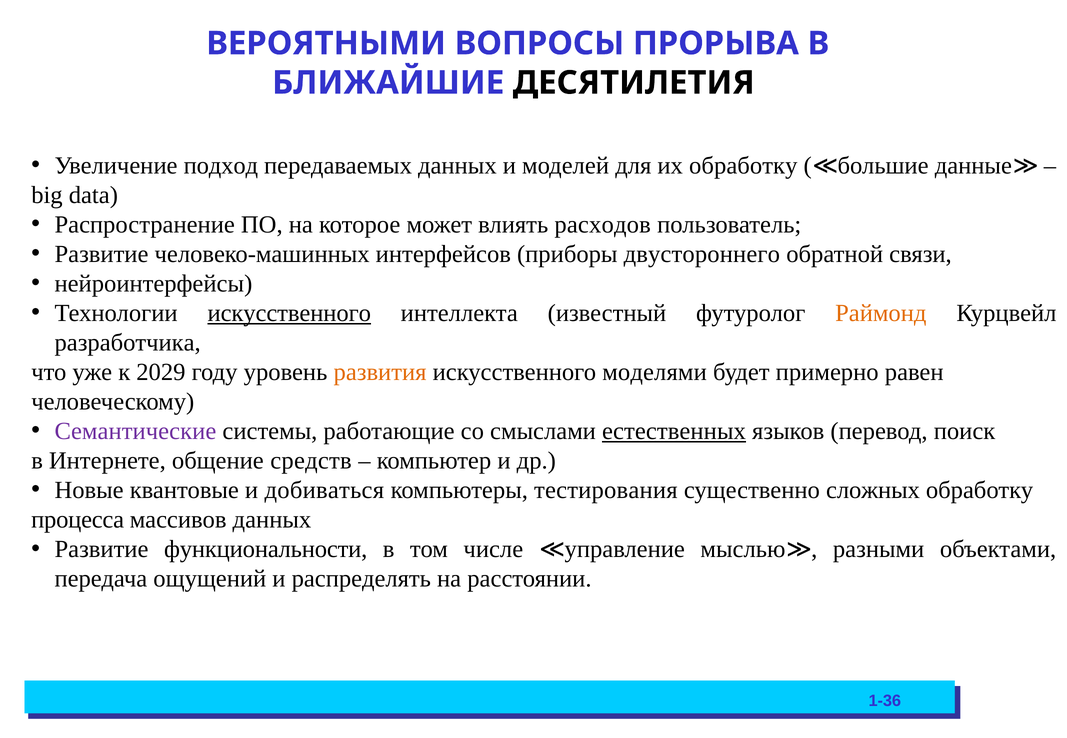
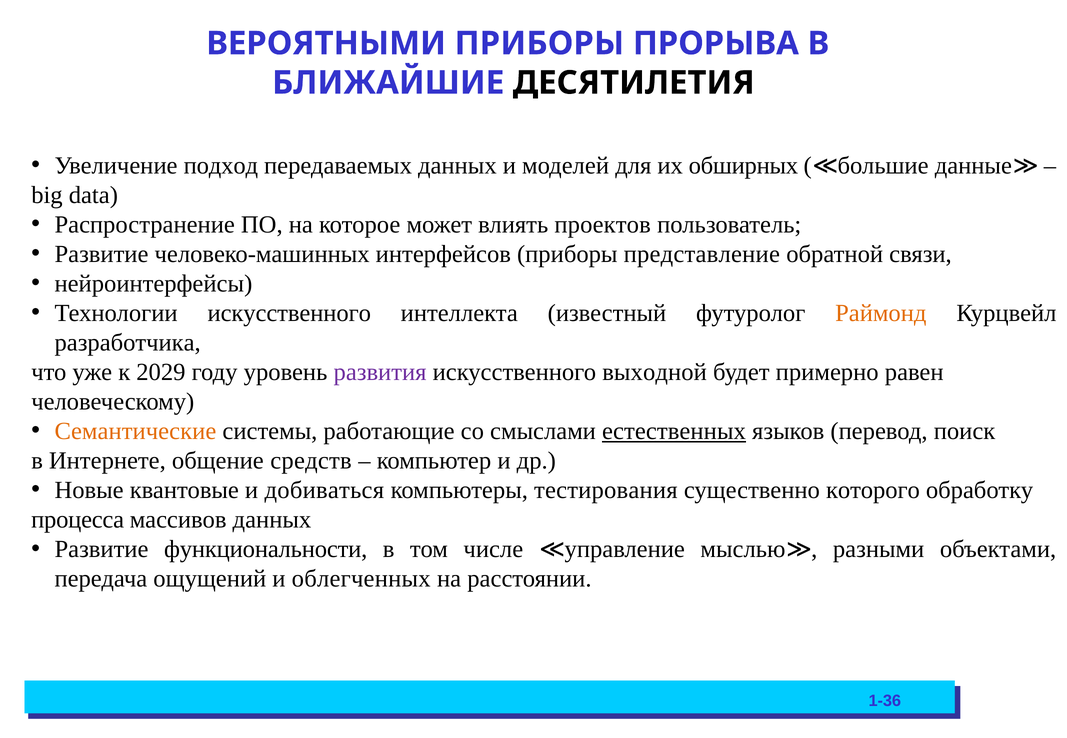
ВЕРОЯТНЫМИ ВОПРОСЫ: ВОПРОСЫ -> ПРИБОРЫ (539, 43)
их обработку: обработку -> обширных (743, 166)
расходов: расходов -> проектов (603, 225)
двустороннего: двустороннего -> представление (702, 254)
искусственного underline: present -> none (289, 313)
развития colour: orange -> purple (380, 372)
моделями: моделями -> выходной (655, 372)
Семантические colour: purple -> orange (135, 432)
сложных: сложных -> которого (873, 491)
распределять: распределять -> облегченных (361, 579)
